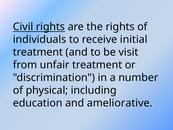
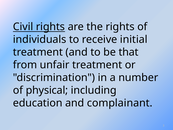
visit: visit -> that (129, 52)
ameliorative: ameliorative -> complainant (120, 103)
